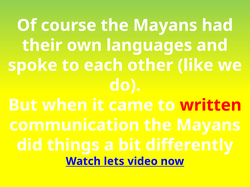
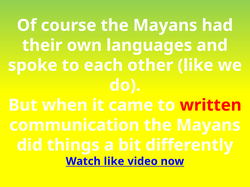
Watch lets: lets -> like (114, 162)
